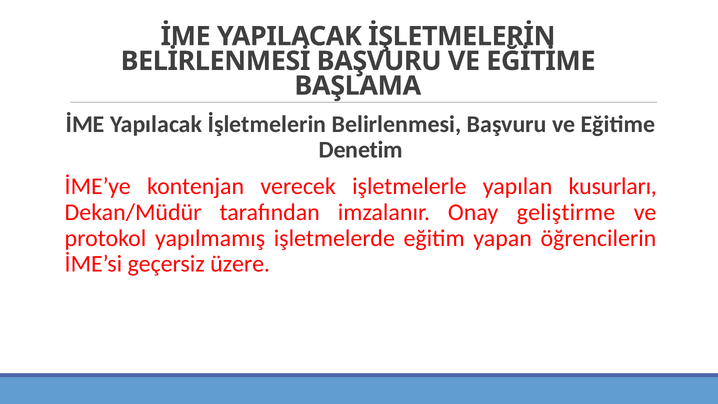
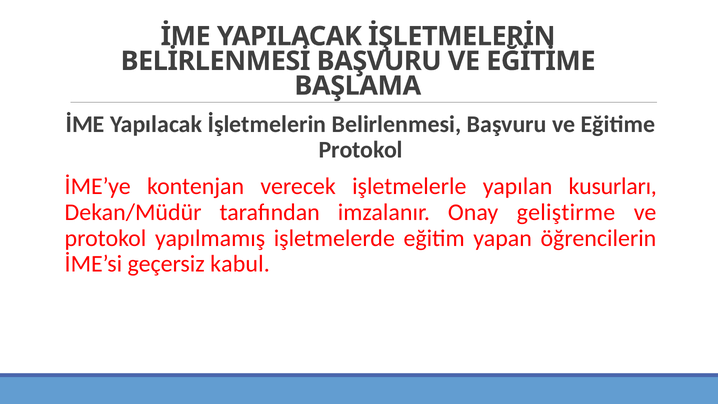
Denetim: Denetim -> Protokol (361, 150)
üzere: üzere -> kabul (240, 264)
